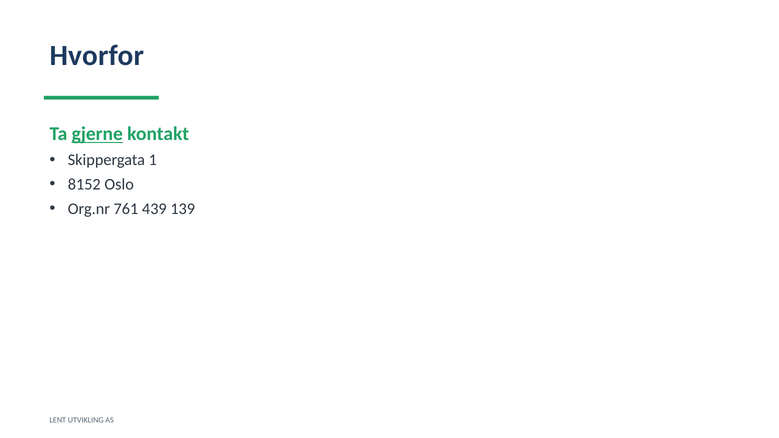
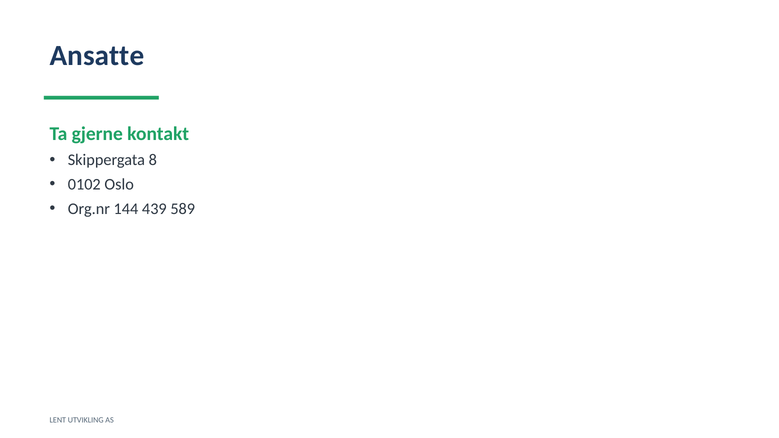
Hvorfor: Hvorfor -> Ansatte (97, 56)
gjerne underline: present -> none (97, 134)
1: 1 -> 8 (153, 160)
8152: 8152 -> 0102 (84, 185)
761: 761 -> 144 (126, 209)
139: 139 -> 589 (183, 209)
